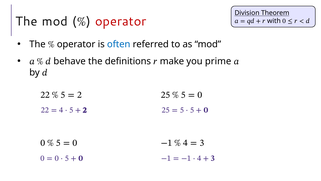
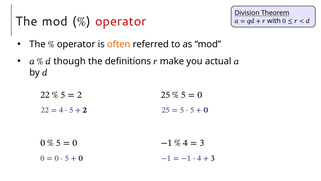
often colour: blue -> orange (119, 44)
behave: behave -> though (70, 61)
prime: prime -> actual (218, 61)
